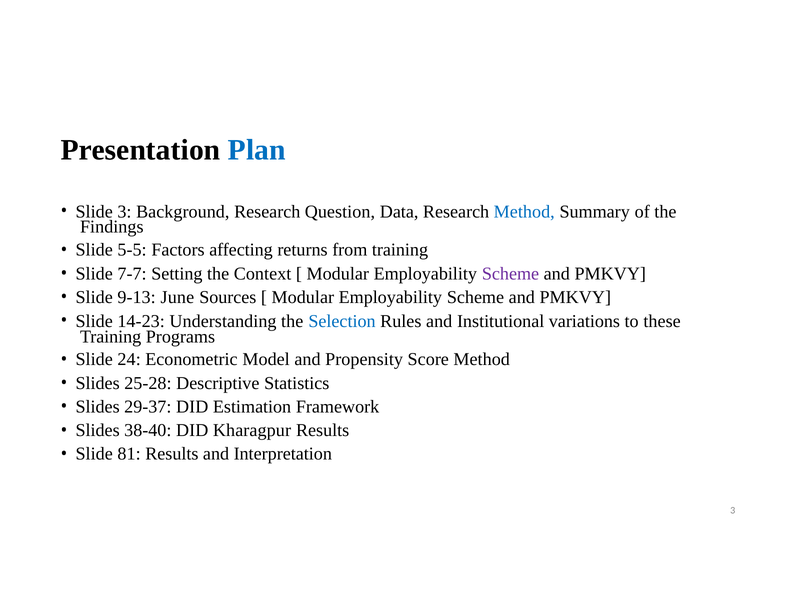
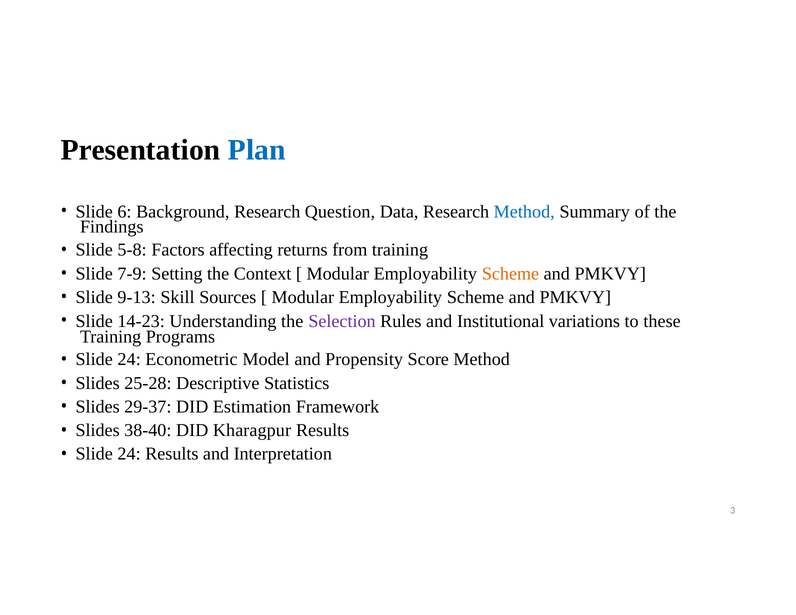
Slide 3: 3 -> 6 (124, 212)
5-5: 5-5 -> 5-8 (132, 250)
7-7: 7-7 -> 7-9 (132, 274)
Scheme colour: purple -> orange (510, 274)
June: June -> Skill (177, 297)
Selection colour: blue -> purple (342, 321)
81: 81 -> 24 (129, 454)
